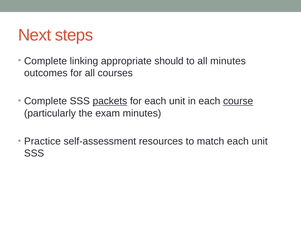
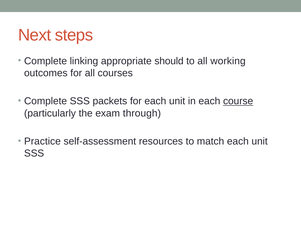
all minutes: minutes -> working (228, 61)
packets underline: present -> none (110, 101)
exam minutes: minutes -> through (142, 113)
